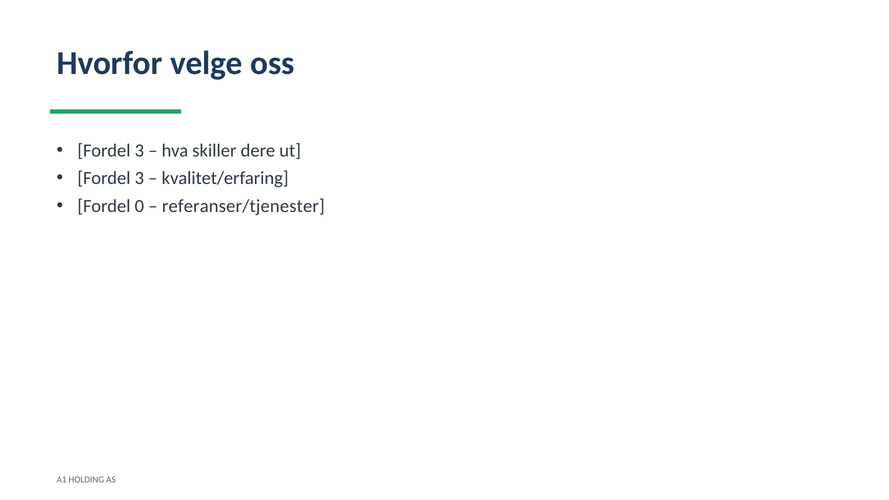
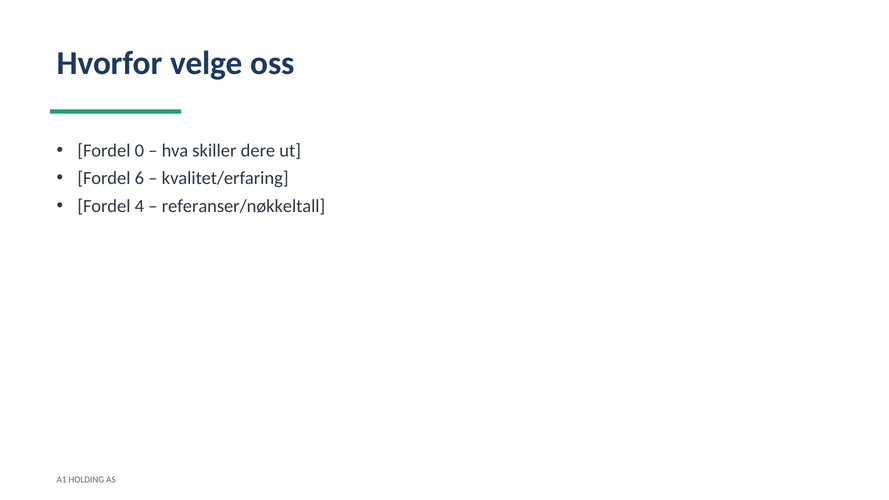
3: 3 -> 0 (139, 151)
3: 3 -> 6 (139, 178)
0: 0 -> 4 (139, 206)
referanser/tjenester: referanser/tjenester -> referanser/nøkkeltall (243, 206)
